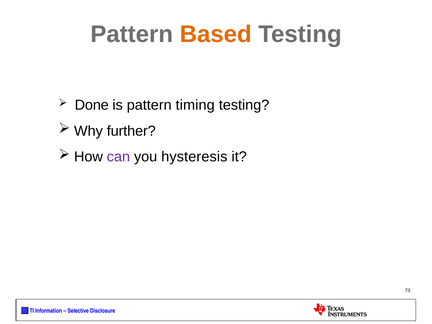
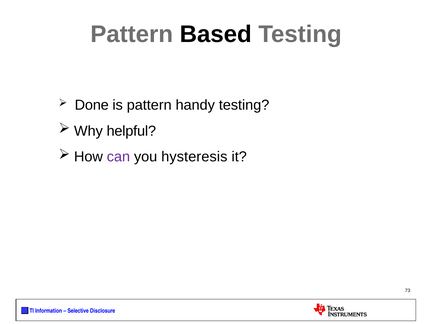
Based colour: orange -> black (216, 34)
timing: timing -> handy (195, 105)
further: further -> helpful (131, 131)
